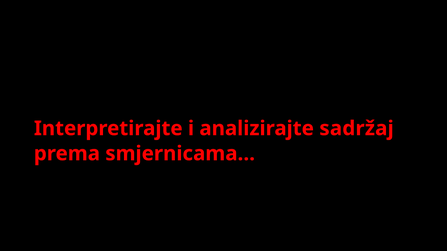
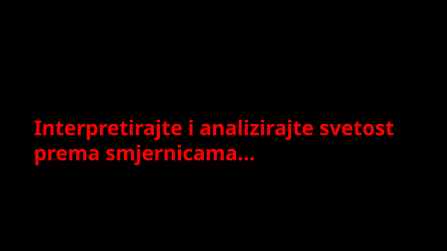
sadržaj: sadržaj -> svetost (357, 129)
